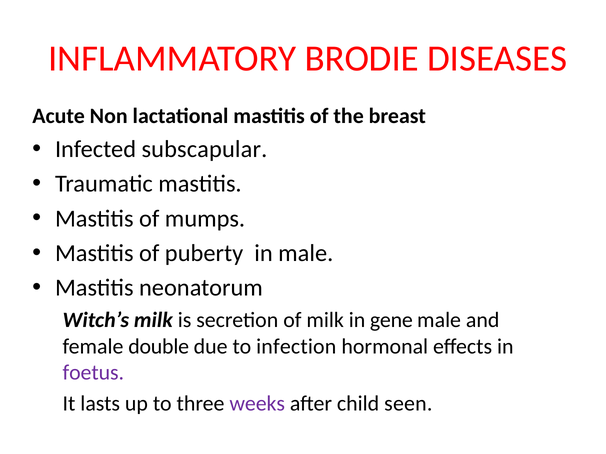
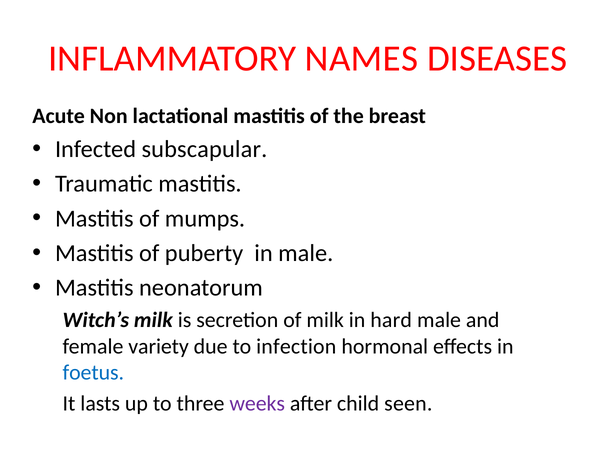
BRODIE: BRODIE -> NAMES (361, 59)
gene: gene -> hard (391, 320)
double: double -> variety (159, 347)
foetus colour: purple -> blue (93, 373)
